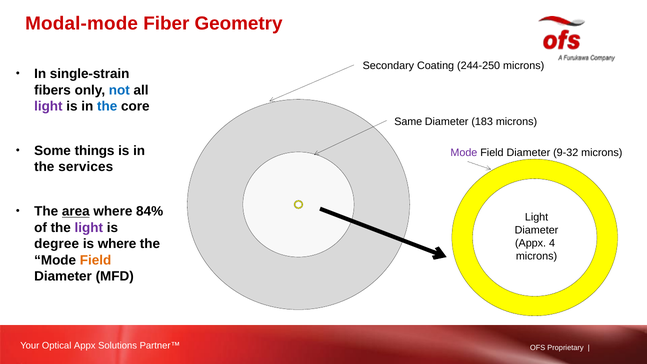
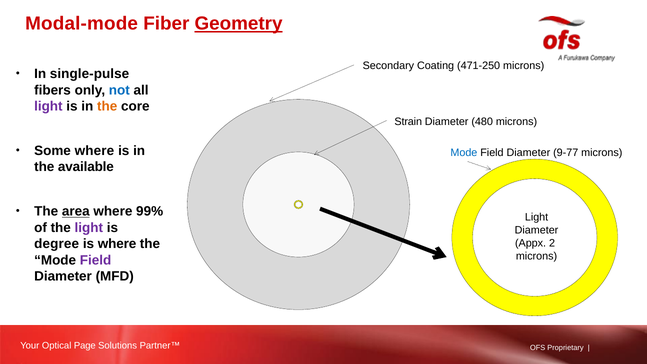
Geometry underline: none -> present (239, 24)
244-250: 244-250 -> 471-250 (479, 66)
single-strain: single-strain -> single-pulse (90, 74)
the colour: blue -> orange (107, 106)
Same: Same -> Strain (408, 122)
183: 183 -> 480 (482, 122)
Some things: things -> where (94, 151)
Mode colour: purple -> blue (464, 153)
9-32: 9-32 -> 9-77 (566, 153)
services: services -> available (86, 167)
84%: 84% -> 99% (150, 211)
4: 4 -> 2 (552, 243)
Field colour: orange -> purple (96, 260)
Appx: Appx -> Page (85, 345)
